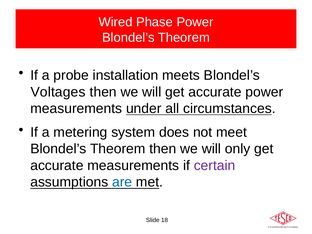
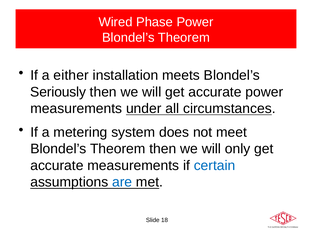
probe: probe -> either (71, 75)
Voltages: Voltages -> Seriously (58, 92)
certain colour: purple -> blue (215, 166)
